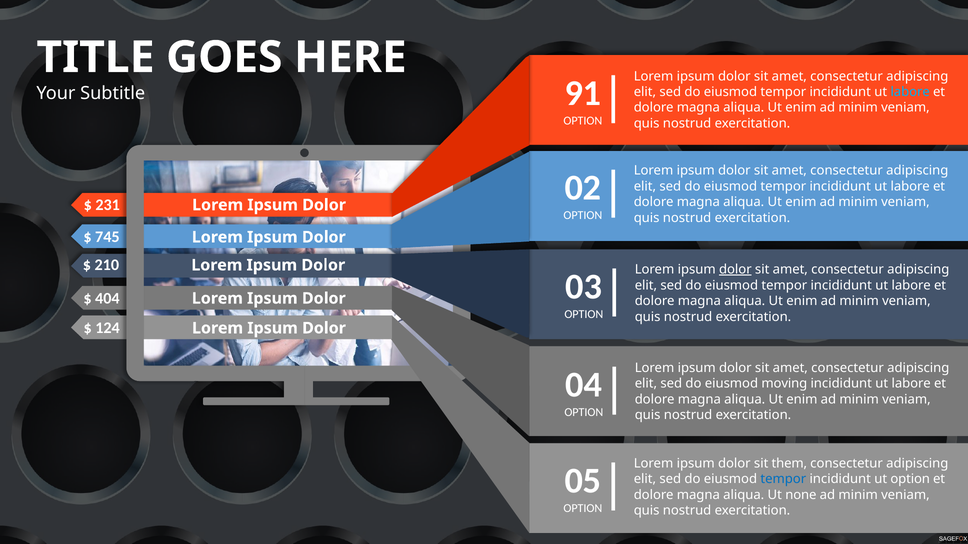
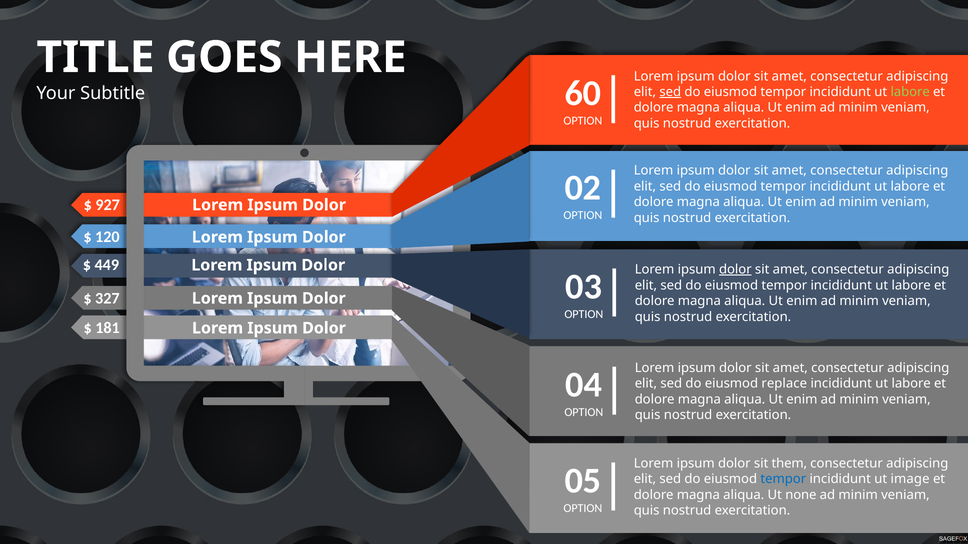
91: 91 -> 60 (583, 94)
sed underline: none -> present (670, 92)
labore colour: light blue -> light green (910, 92)
231: 231 -> 927 (108, 205)
745: 745 -> 120 (107, 237)
210: 210 -> 449 (107, 265)
404: 404 -> 327 (107, 299)
124: 124 -> 181 (108, 328)
moving: moving -> replace (784, 384)
ut option: option -> image (910, 480)
